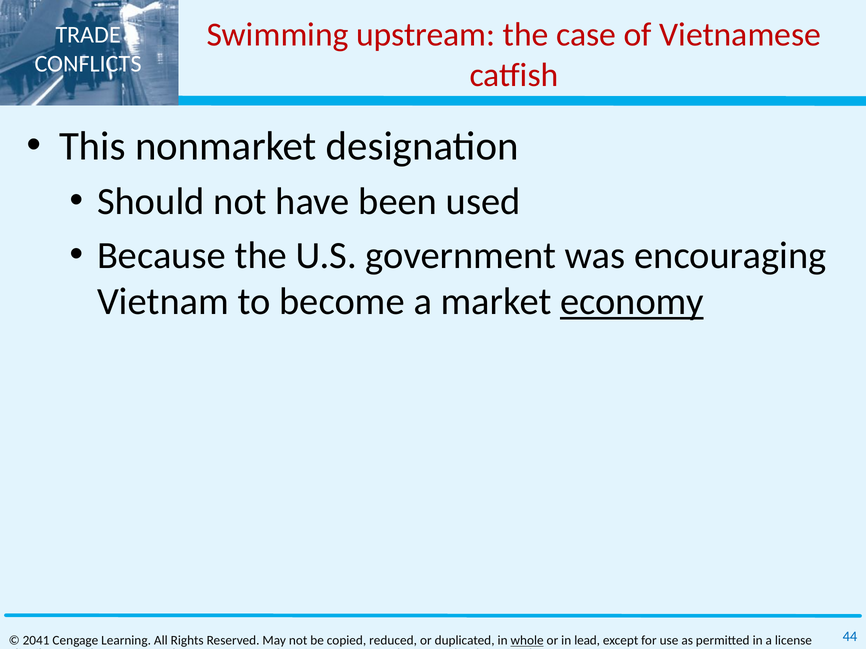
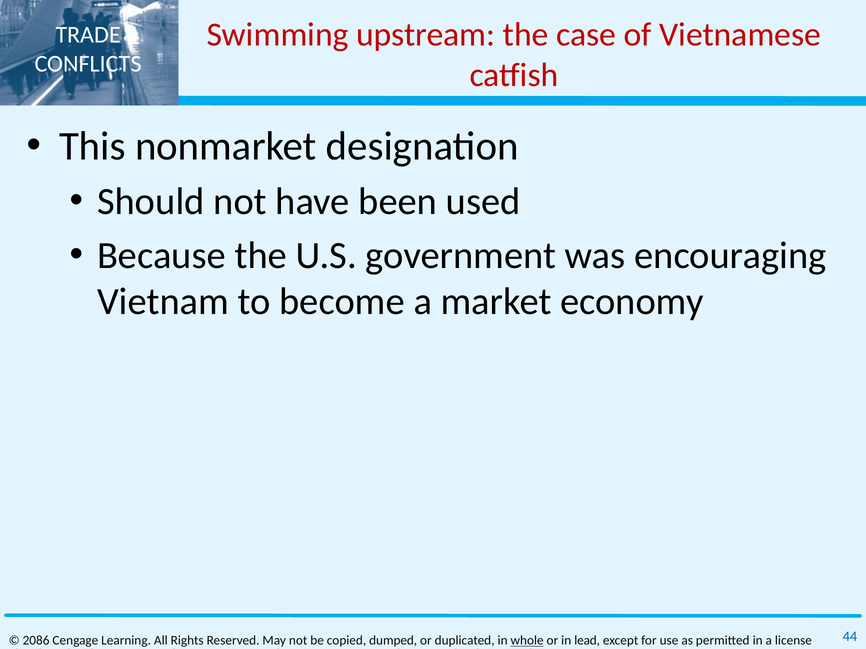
economy underline: present -> none (632, 302)
2041: 2041 -> 2086 (36, 641)
reduced: reduced -> dumped (393, 641)
